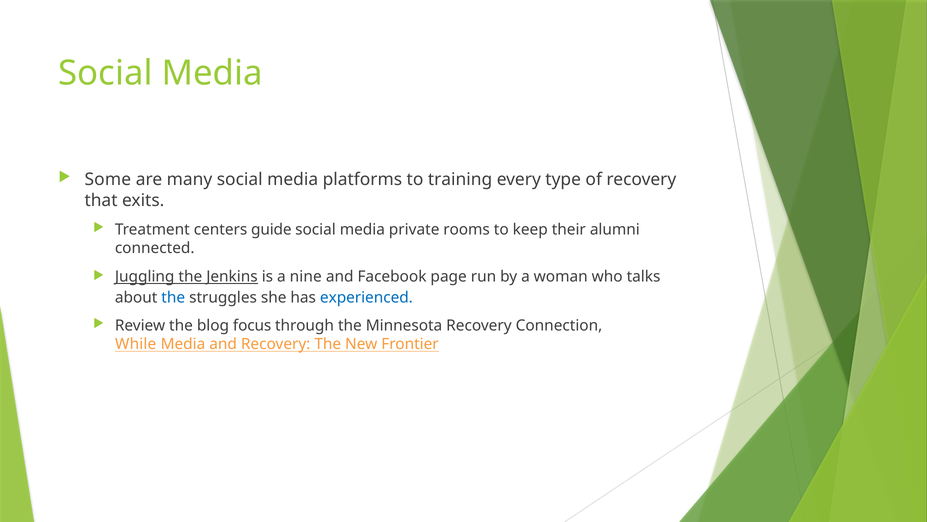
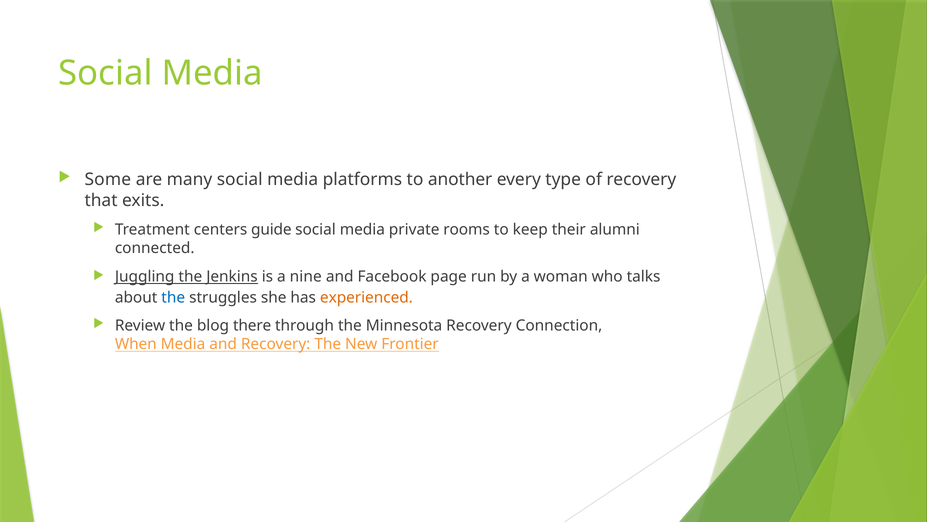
training: training -> another (460, 179)
experienced colour: blue -> orange (366, 297)
focus: focus -> there (252, 325)
While: While -> When (136, 344)
